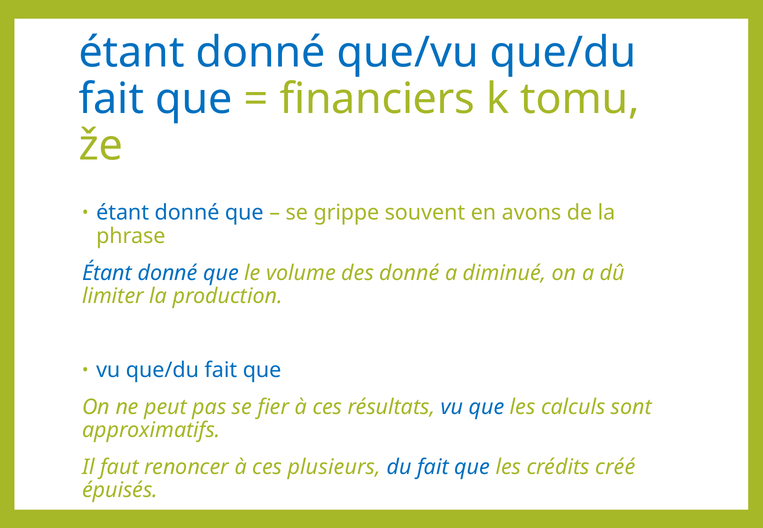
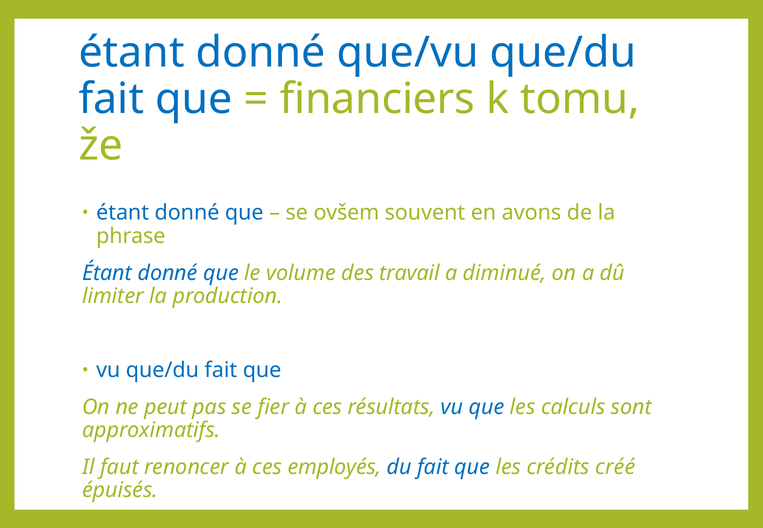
grippe: grippe -> ovšem (346, 213)
des donné: donné -> travail (410, 273)
plusieurs: plusieurs -> employés (334, 467)
